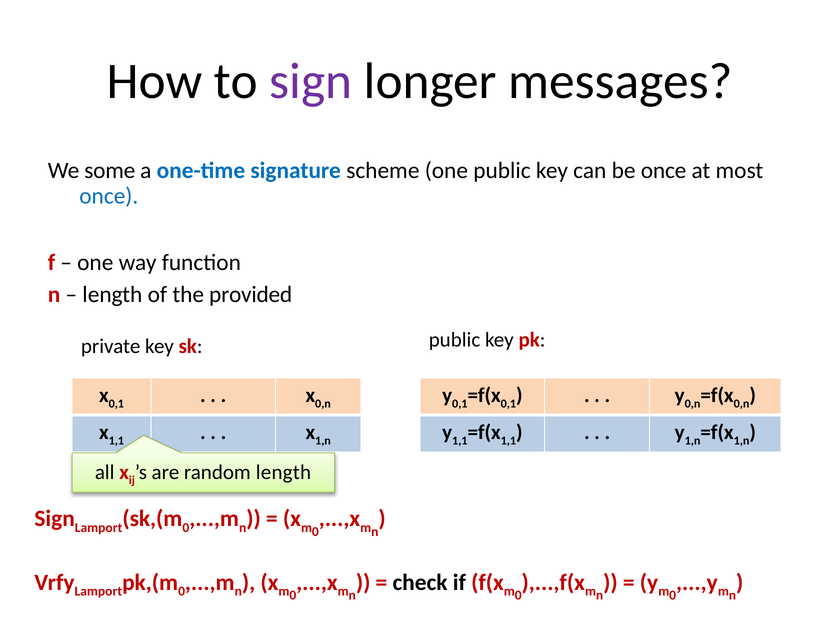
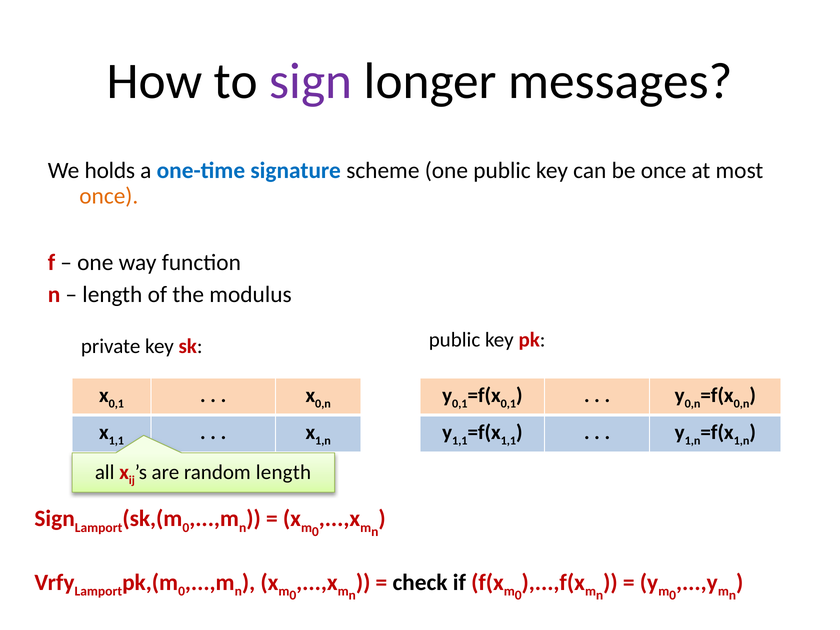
some: some -> holds (110, 171)
once colour: blue -> orange (109, 196)
provided: provided -> modulus (251, 295)
